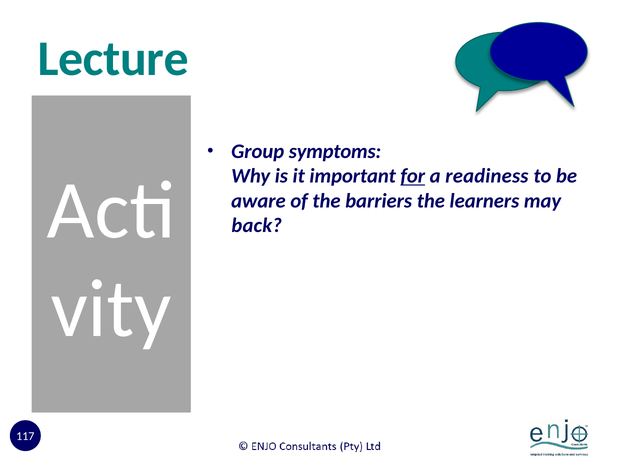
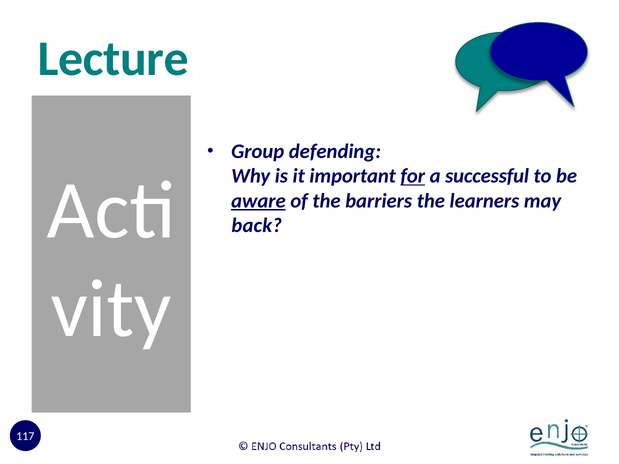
symptoms: symptoms -> defending (335, 152)
readiness: readiness -> successful (487, 176)
aware underline: none -> present (258, 201)
